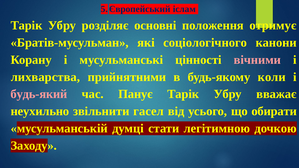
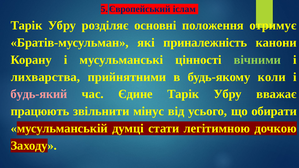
соціологічного: соціологічного -> приналежність (205, 43)
вічними colour: pink -> light green (257, 60)
Панує: Панує -> Єдине (136, 94)
неухильно: неухильно -> працюють (40, 111)
гасел: гасел -> мінус (149, 111)
